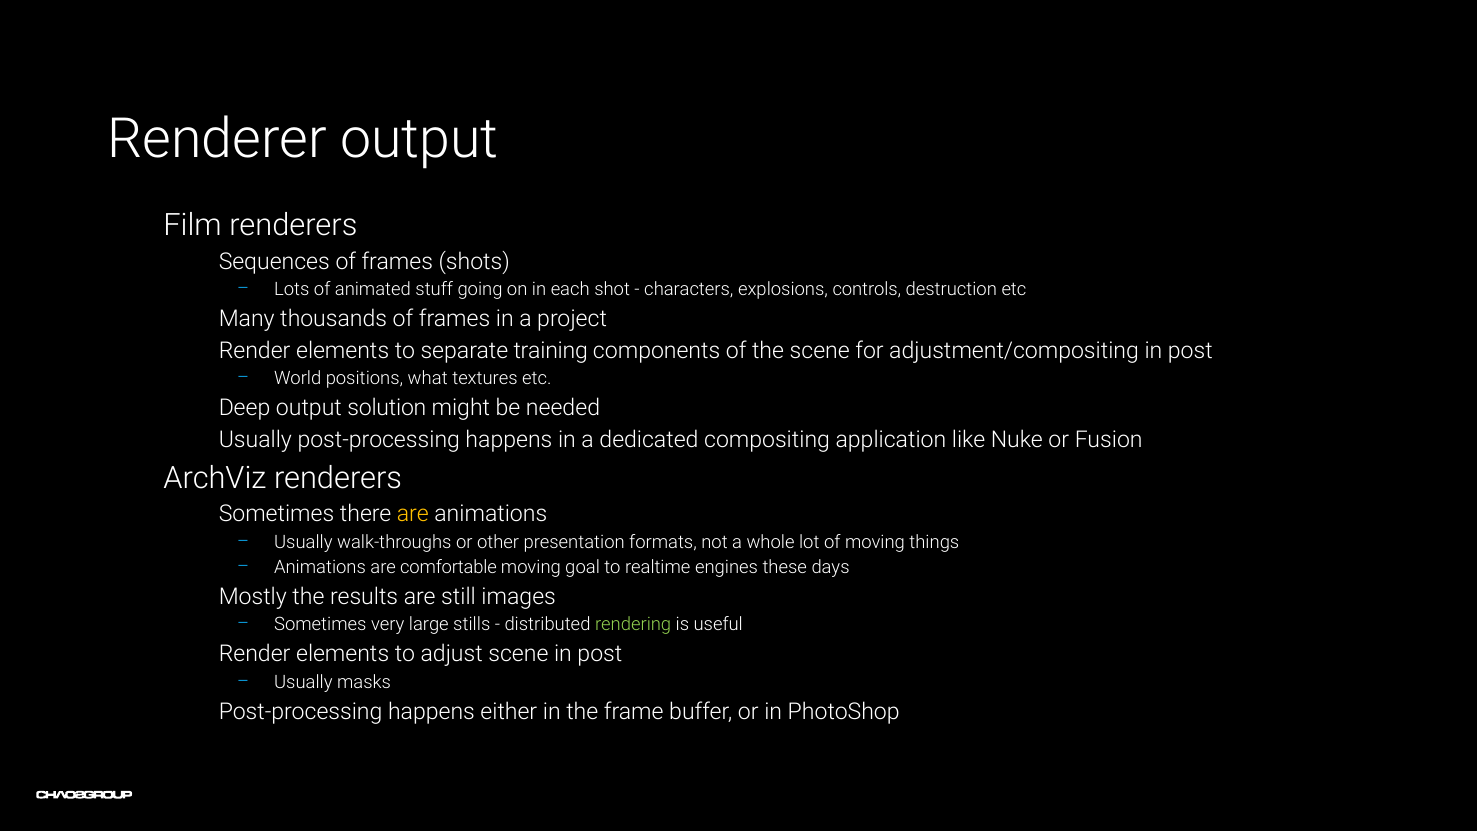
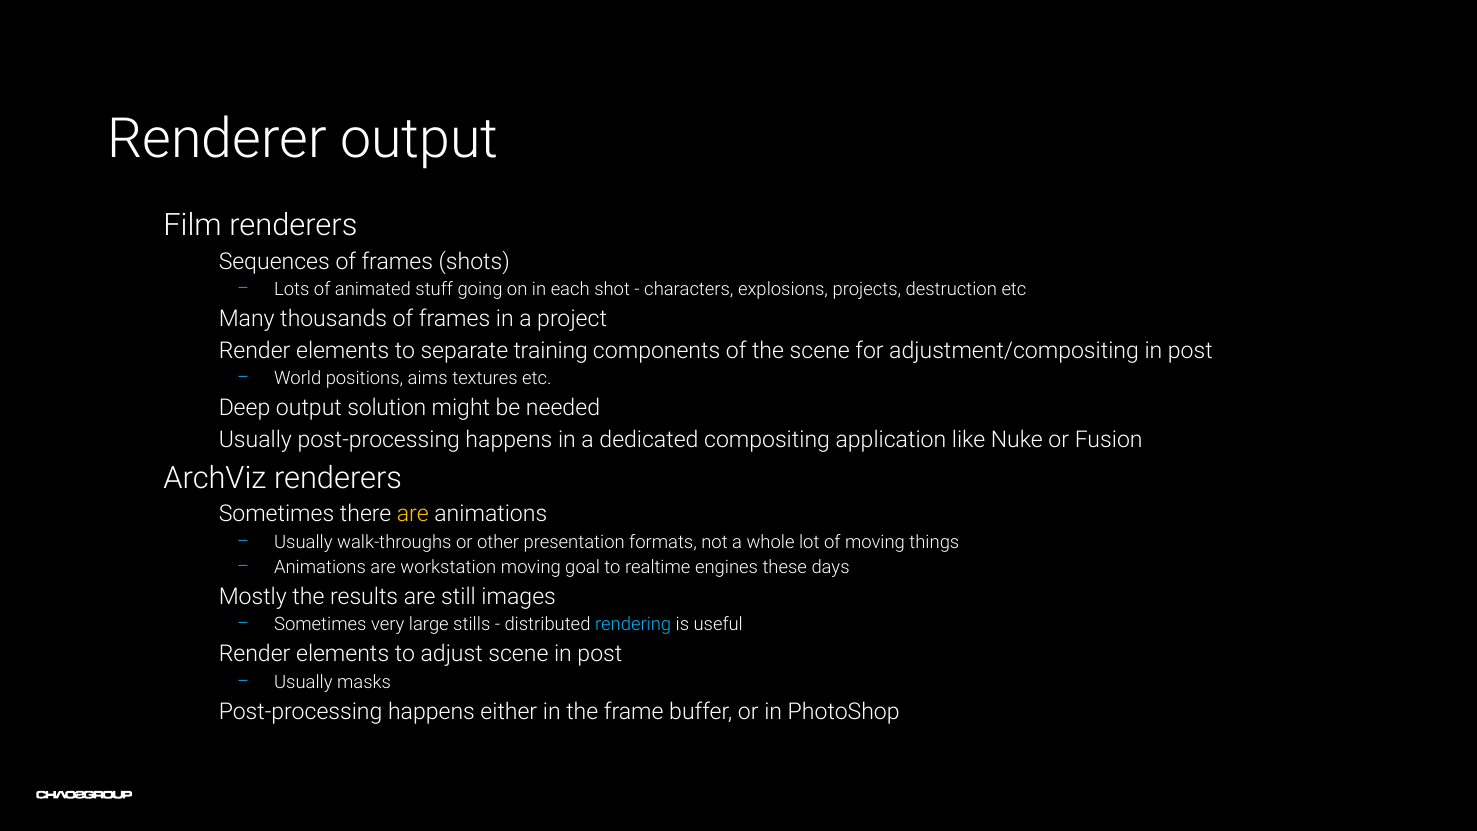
controls: controls -> projects (867, 289)
what: what -> aims (428, 379)
comfortable: comfortable -> workstation (448, 567)
rendering colour: light green -> light blue (633, 625)
